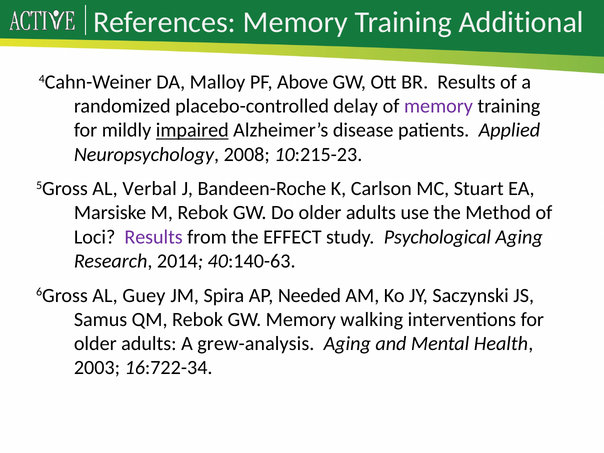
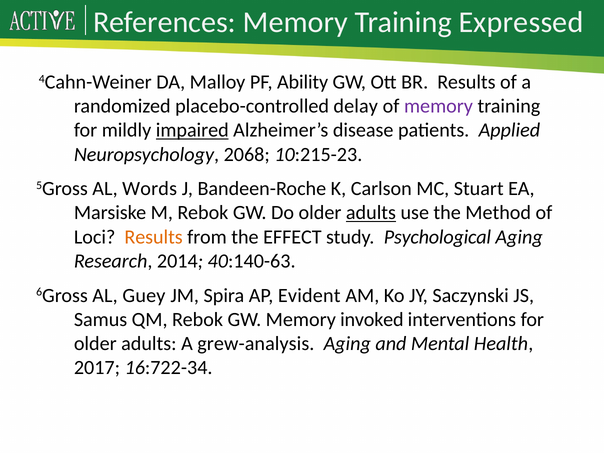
Additional: Additional -> Expressed (521, 22)
Above: Above -> Ability (303, 82)
2008: 2008 -> 2068 (247, 154)
Verbal: Verbal -> Words (150, 189)
adults underline: none -> present (371, 213)
Results colour: purple -> orange (154, 237)
Needed: Needed -> Evident (309, 295)
walking: walking -> invoked (372, 320)
2003: 2003 -> 2017 (97, 368)
